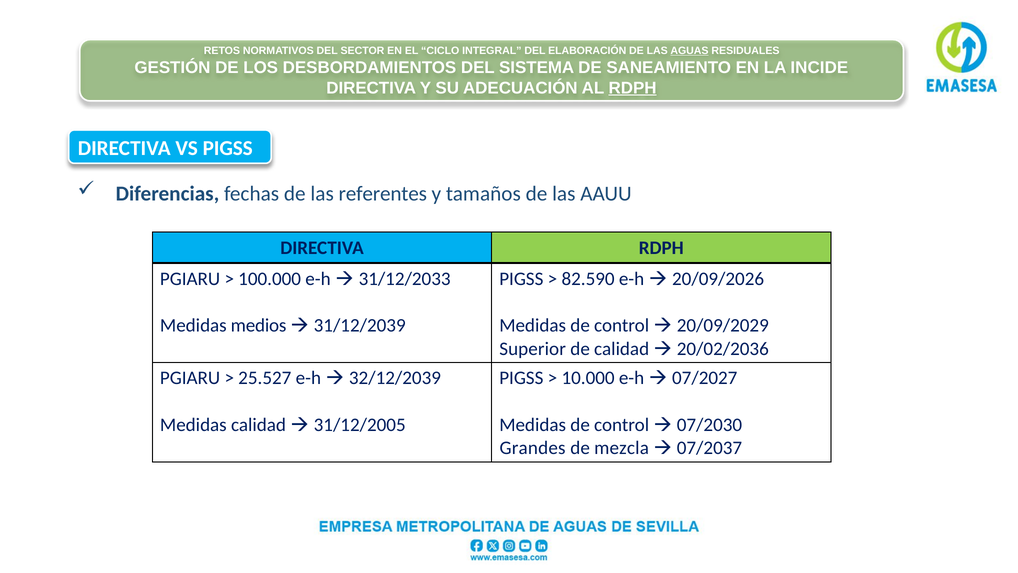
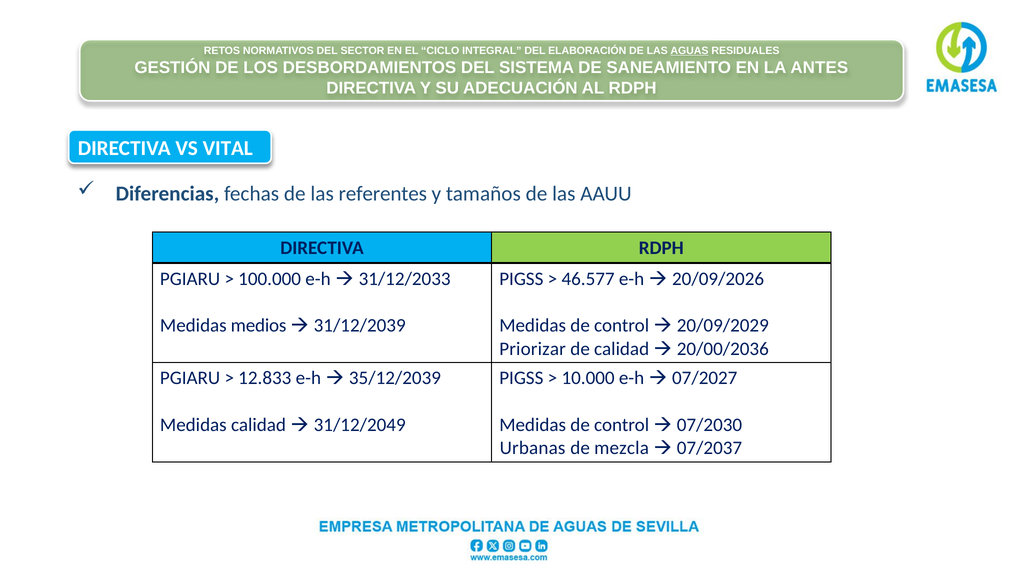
INCIDE: INCIDE -> ANTES (819, 68)
RDPH underline: present -> none (633, 88)
VS PIGSS: PIGSS -> VITAL (228, 148)
82.590: 82.590 -> 46.577 (588, 279)
Superior: Superior -> Priorizar (533, 349)
20/02/2036: 20/02/2036 -> 20/00/2036 (723, 349)
25.527: 25.527 -> 12.833 (265, 378)
32/12/2039: 32/12/2039 -> 35/12/2039 (395, 378)
31/12/2005: 31/12/2005 -> 31/12/2049 (360, 425)
Grandes: Grandes -> Urbanas (533, 448)
